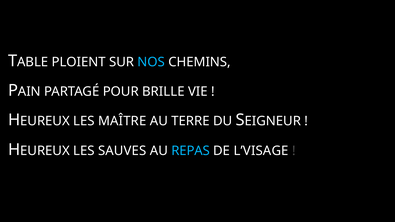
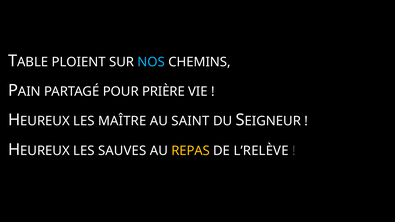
BRILLE: BRILLE -> PRIÈRE (163, 92)
TERRE: TERRE -> SAINT (190, 121)
REPAS colour: light blue -> yellow (191, 151)
L’VISAGE: L’VISAGE -> L’RELÈVE (261, 151)
